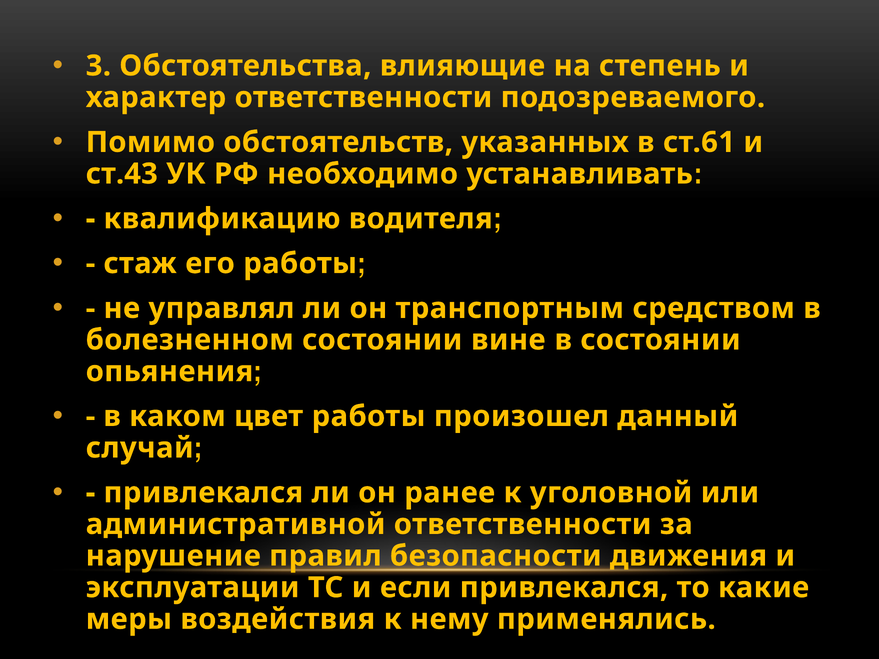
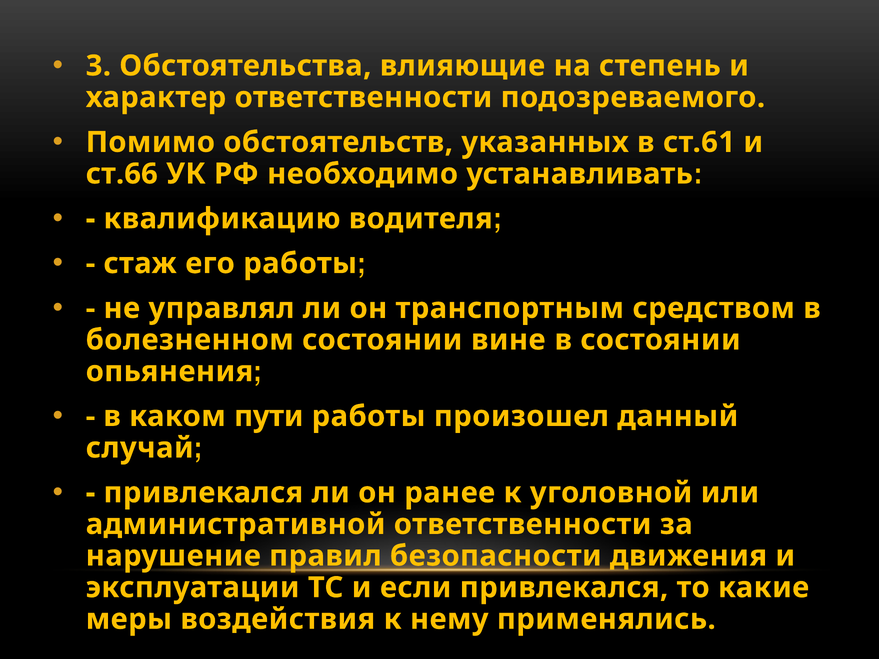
ст.43: ст.43 -> ст.66 (122, 174)
цвет: цвет -> пути (269, 416)
